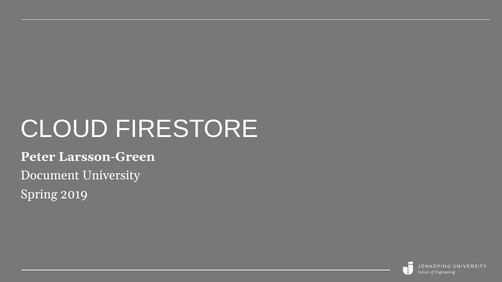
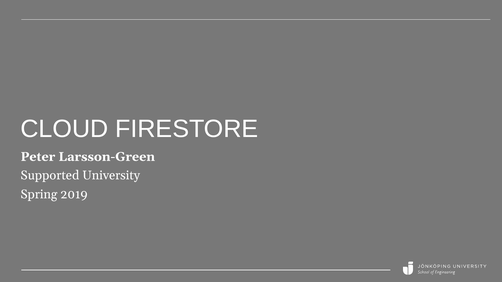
Document: Document -> Supported (50, 176)
